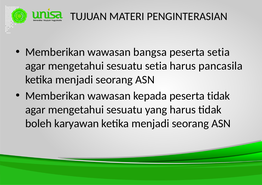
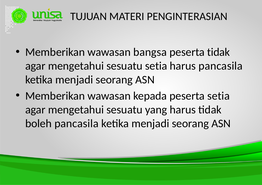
peserta setia: setia -> tidak (219, 52)
peserta tidak: tidak -> setia (218, 96)
boleh karyawan: karyawan -> pancasila (76, 124)
